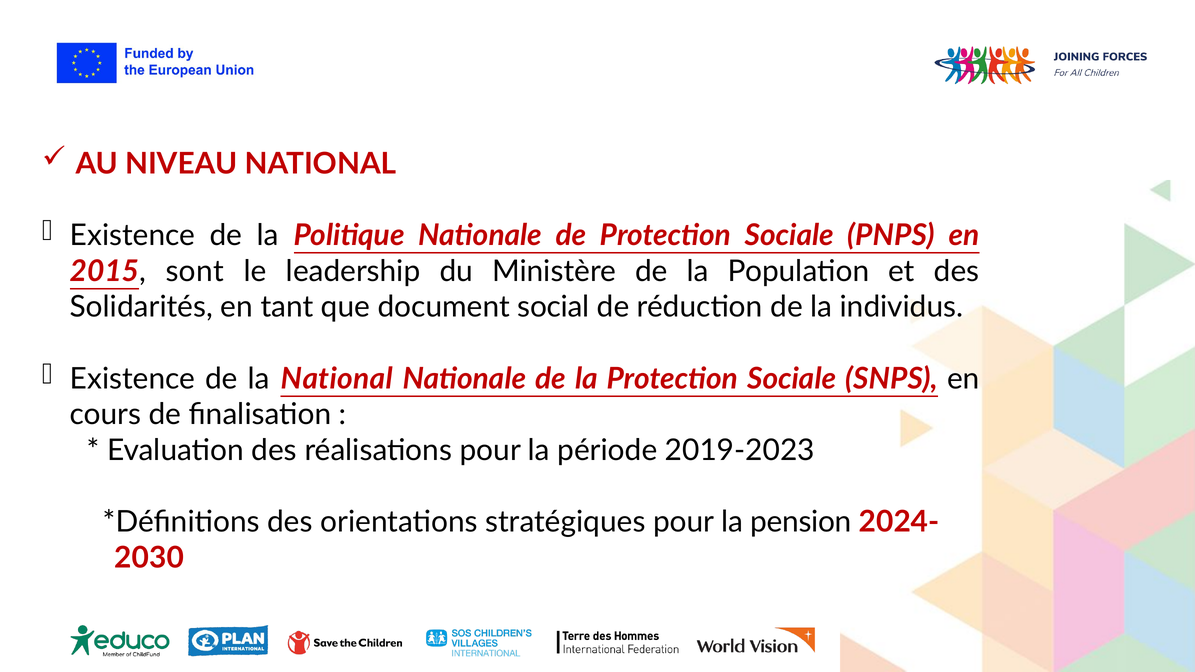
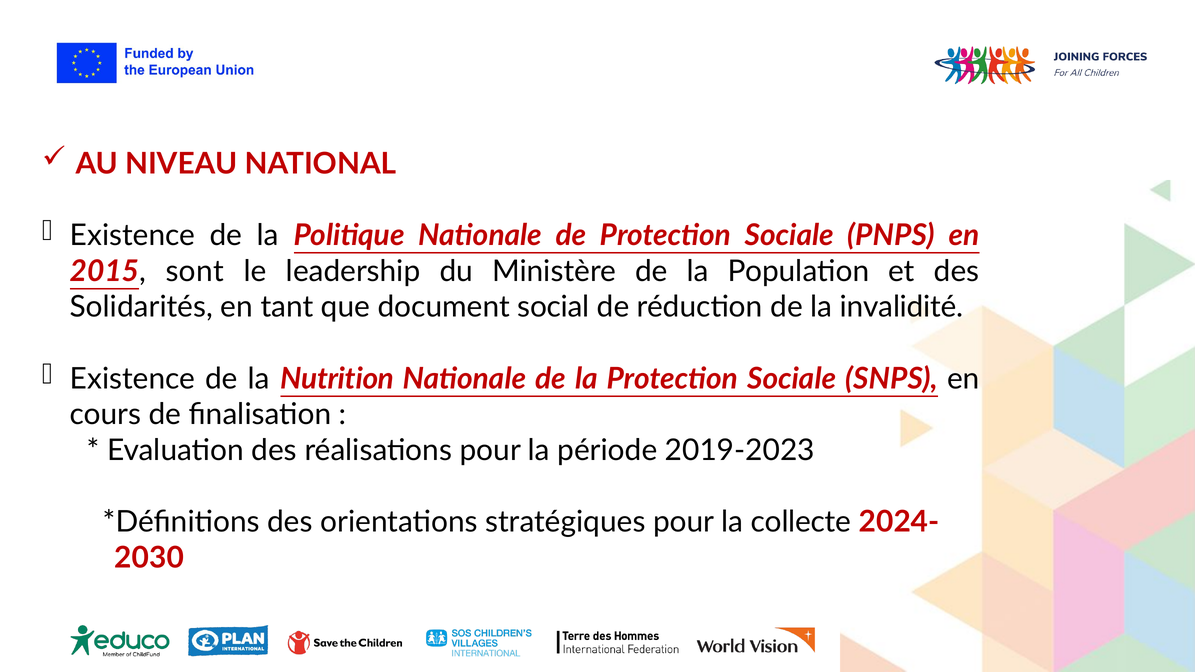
individus: individus -> invalidité (902, 307)
la National: National -> Nutrition (337, 379)
pension: pension -> collecte (801, 522)
